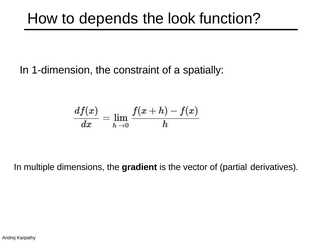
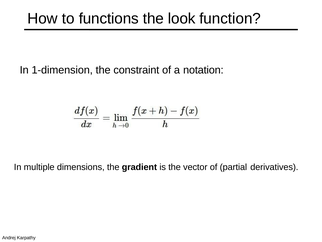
depends: depends -> functions (109, 19)
spatially: spatially -> notation (203, 70)
